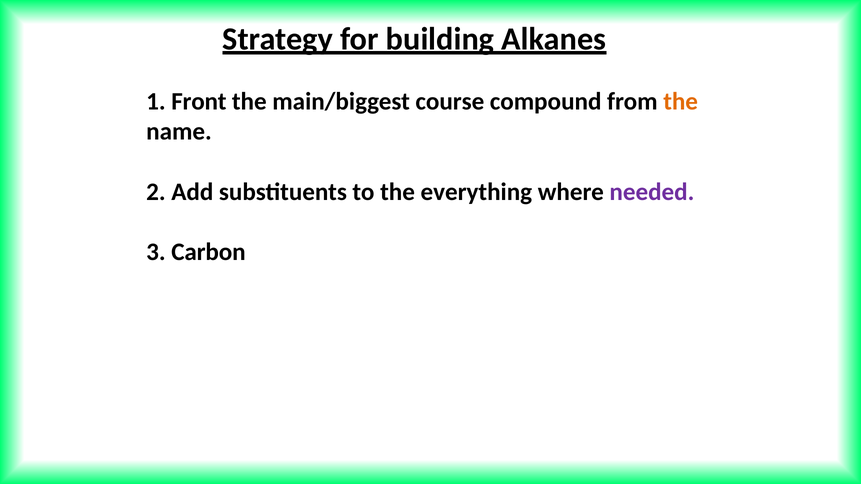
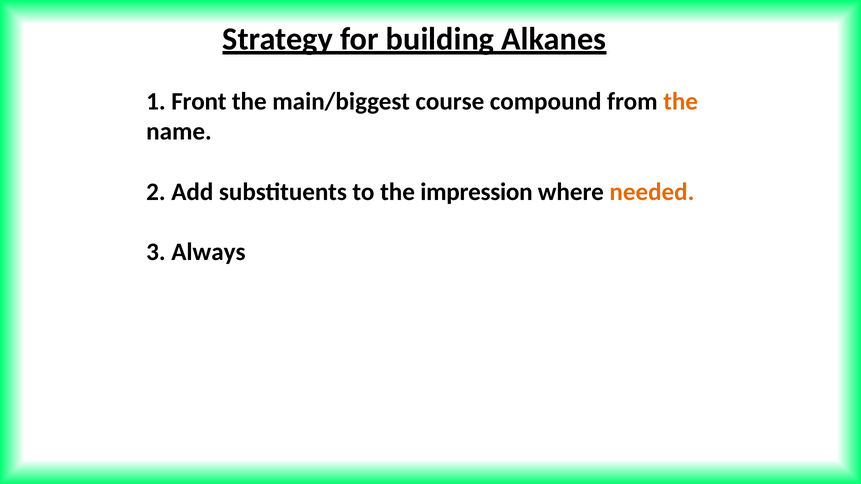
everything: everything -> impression (476, 192)
needed colour: purple -> orange (652, 192)
Carbon: Carbon -> Always (208, 252)
